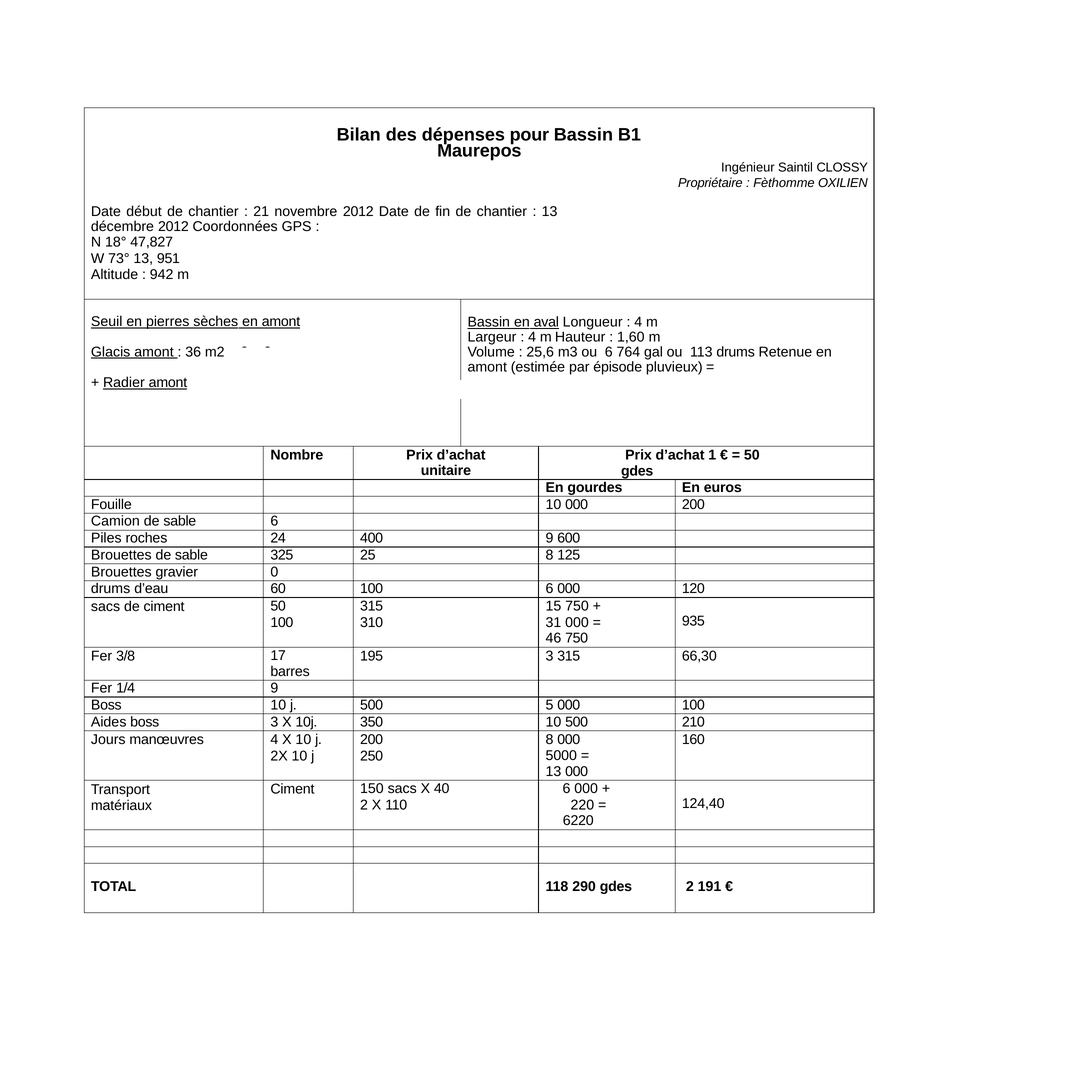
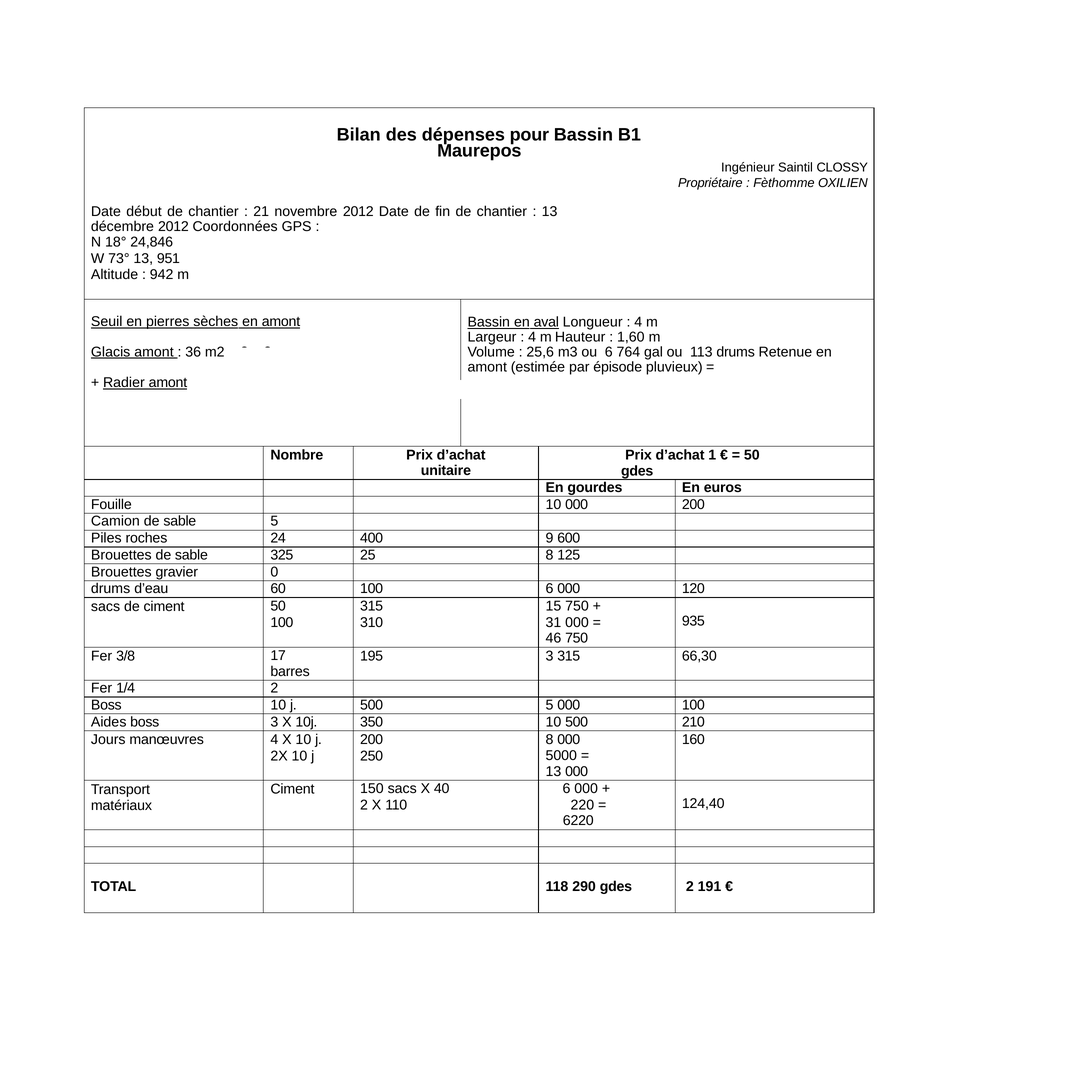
47,827: 47,827 -> 24,846 (152, 242)
sable 6: 6 -> 5 (274, 521)
1/4 9: 9 -> 2 (274, 688)
